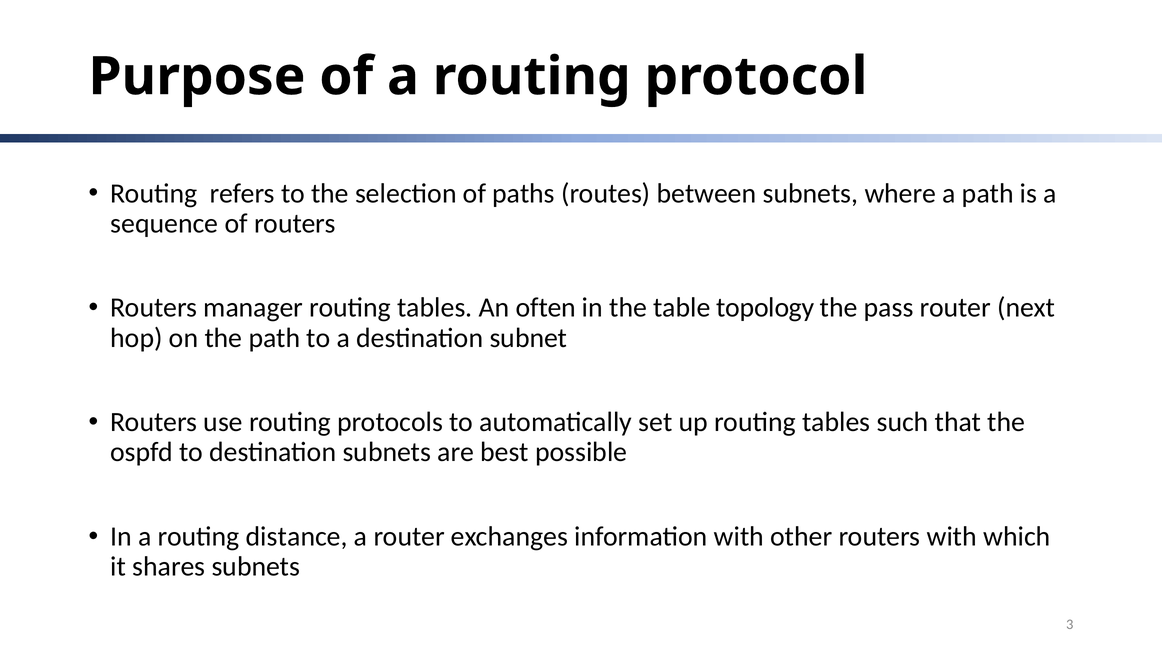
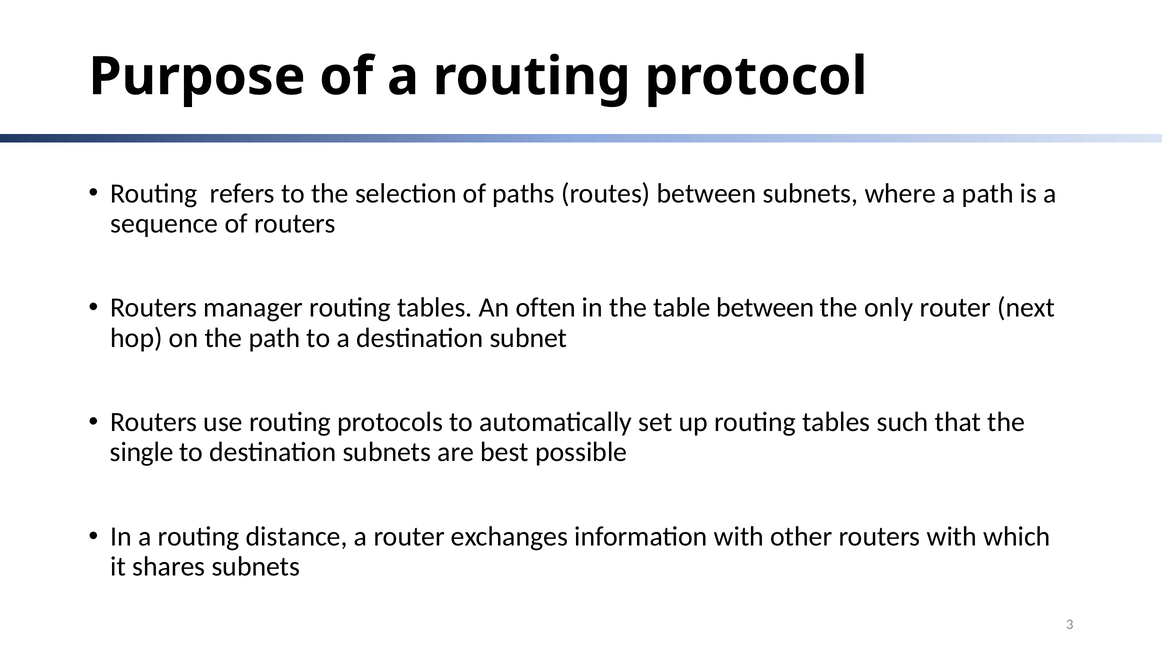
table topology: topology -> between (765, 308)
pass: pass -> only (889, 308)
ospfd: ospfd -> single (142, 452)
